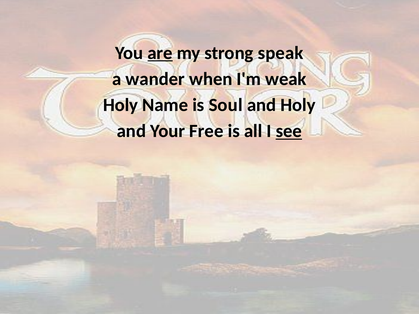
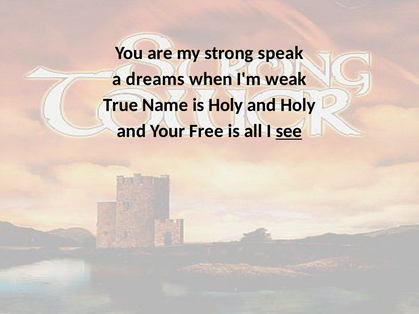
are underline: present -> none (160, 53)
wander: wander -> dreams (155, 79)
Holy: Holy -> True (121, 105)
is Soul: Soul -> Holy (226, 105)
